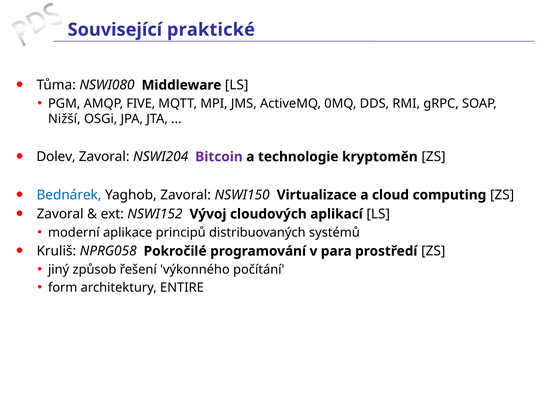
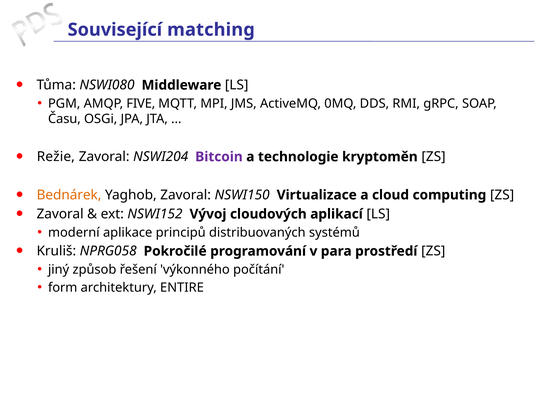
praktické: praktické -> matching (211, 30)
Nižší: Nižší -> Času (64, 119)
Dolev: Dolev -> Režie (56, 157)
Bednárek colour: blue -> orange (69, 195)
